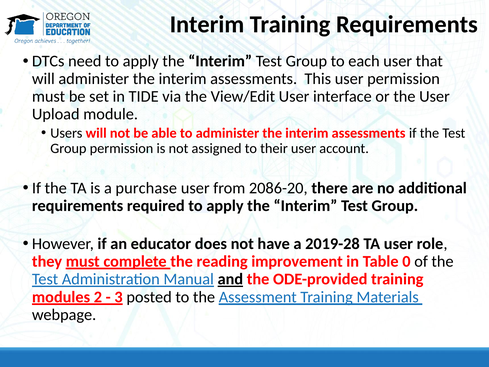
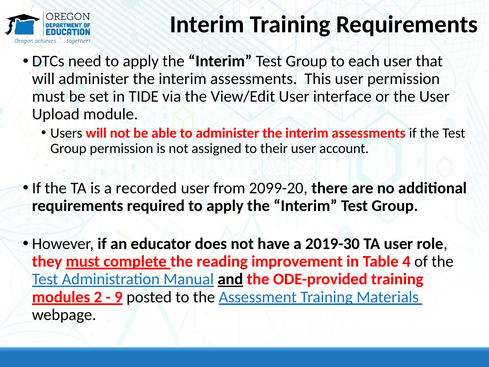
purchase: purchase -> recorded (146, 188)
2086-20: 2086-20 -> 2099-20 (278, 188)
2019-28: 2019-28 -> 2019-30 (332, 244)
0: 0 -> 4 (406, 261)
3: 3 -> 9 (118, 297)
